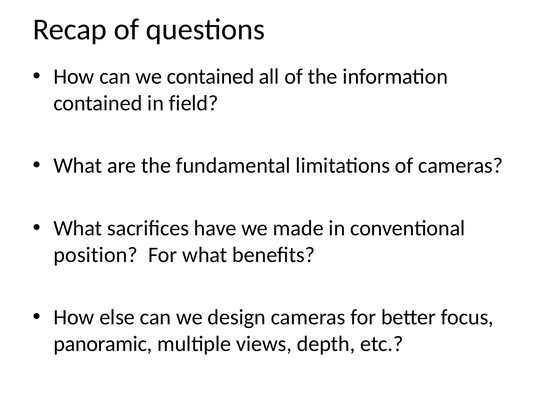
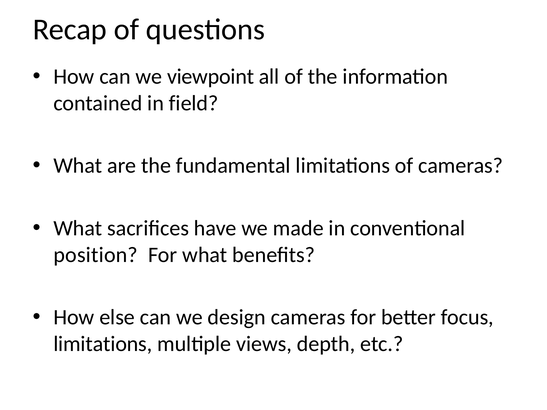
we contained: contained -> viewpoint (211, 77)
panoramic: panoramic -> limitations (103, 344)
